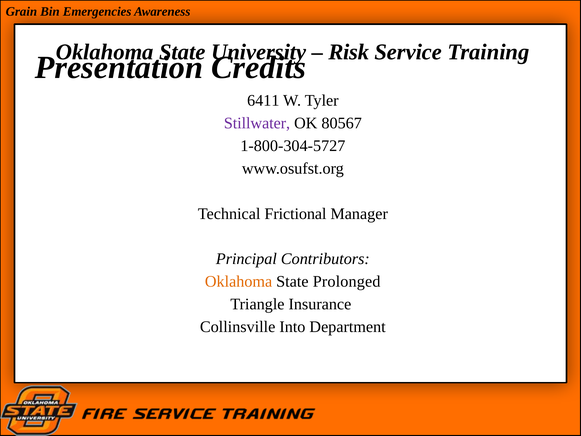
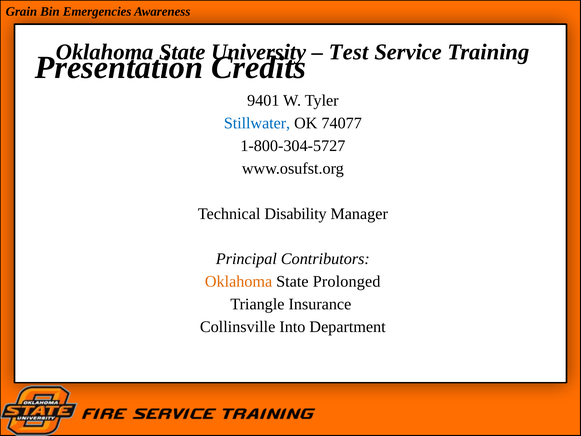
Risk: Risk -> Test (349, 52)
6411: 6411 -> 9401 (263, 101)
Stillwater colour: purple -> blue (257, 123)
80567: 80567 -> 74077 (342, 123)
Frictional: Frictional -> Disability (296, 214)
